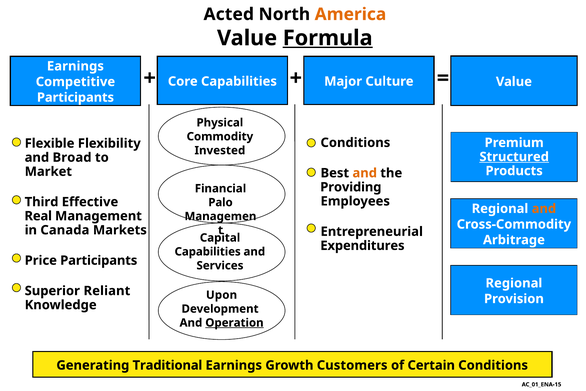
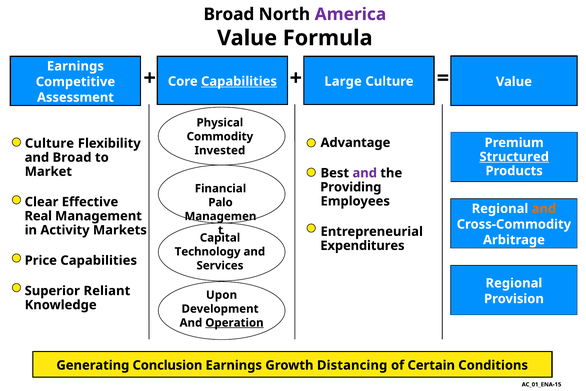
Acted: Acted -> Broad (229, 14)
America colour: orange -> purple (350, 14)
Formula underline: present -> none (328, 38)
Major: Major -> Large (343, 81)
Capabilities underline: none -> present (239, 81)
Participants: Participants -> Assessment (75, 97)
Conditions: Conditions -> Advantage (355, 143)
Flexible: Flexible -> Culture (49, 143)
and colour: orange -> purple (365, 173)
Third: Third -> Clear (42, 202)
Canada: Canada -> Activity (65, 230)
Capabilities: Capabilities -> Technology (208, 251)
Price Participants: Participants -> Capabilities (99, 260)
Traditional: Traditional -> Conclusion (167, 365)
Customers: Customers -> Distancing (352, 365)
